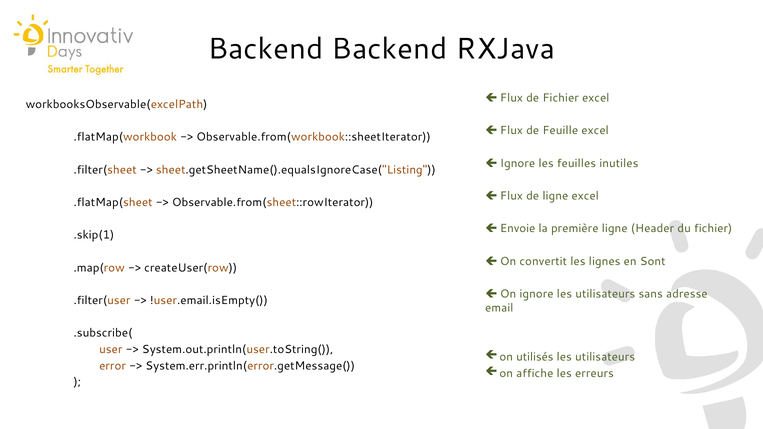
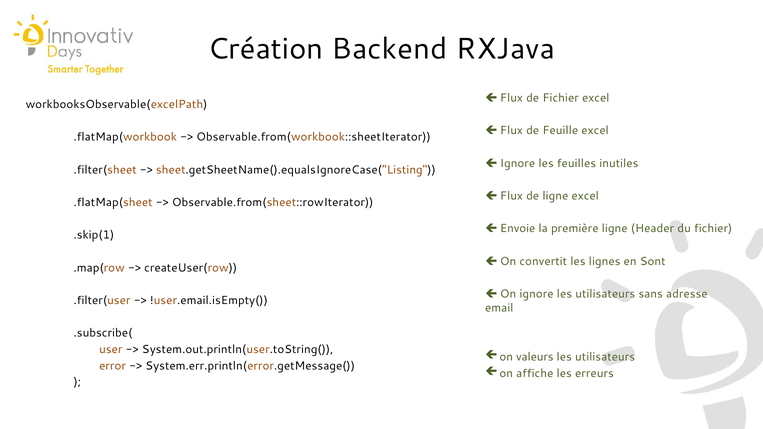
Backend: Backend -> Création (266, 49)
utilisés: utilisés -> valeurs (535, 357)
